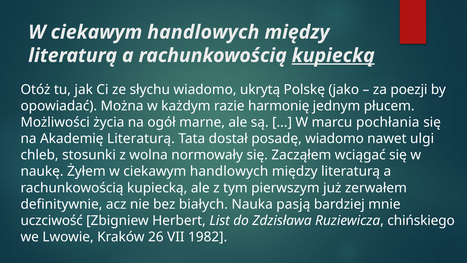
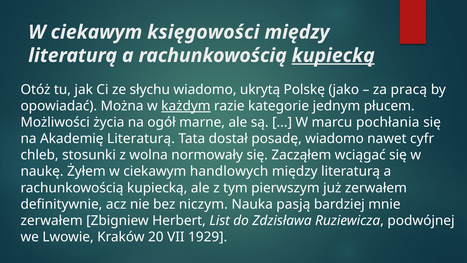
handlowych: handlowych -> księgowości (203, 32)
poezji: poezji -> pracą (409, 90)
każdym underline: none -> present (186, 106)
harmonię: harmonię -> kategorie (279, 106)
ulgi: ulgi -> cyfr (422, 139)
białych: białych -> niczym (203, 204)
uczciwość: uczciwość -> zerwałem (52, 220)
chińskiego: chińskiego -> podwójnej (421, 220)
26: 26 -> 20 (156, 237)
1982: 1982 -> 1929 (208, 237)
